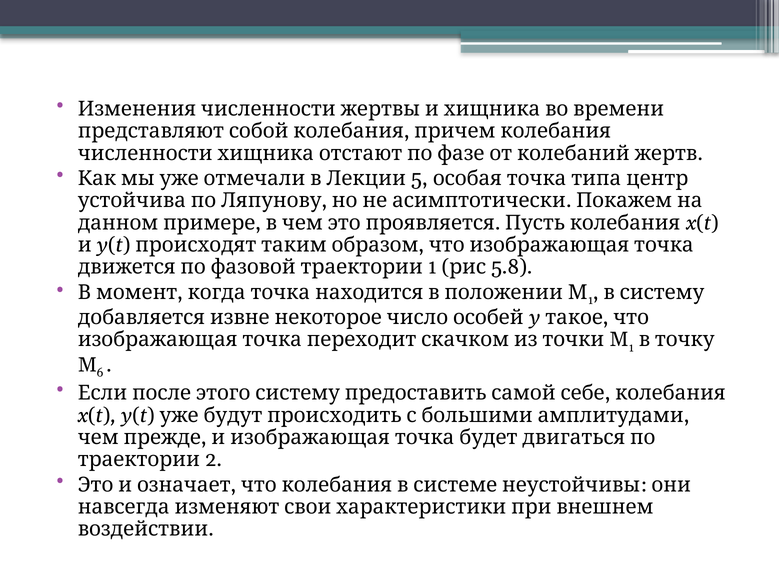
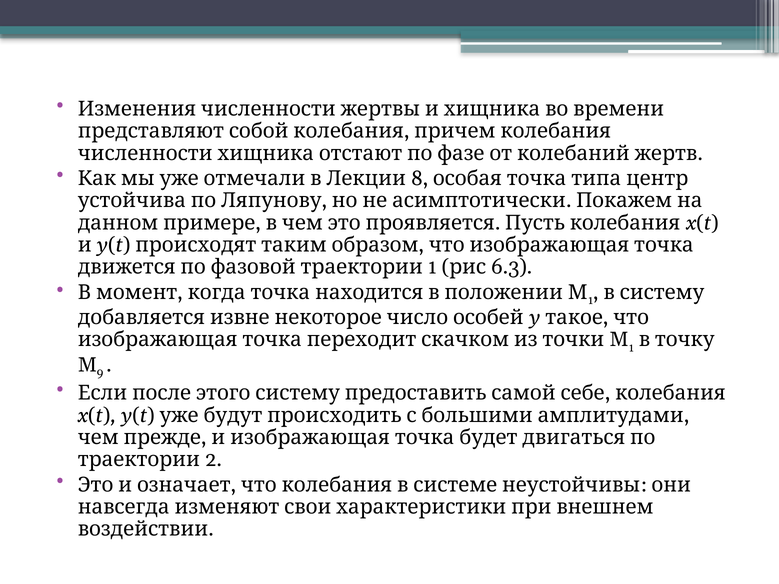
5: 5 -> 8 (420, 178)
5.8: 5.8 -> 6.3 (512, 267)
6: 6 -> 9 (100, 373)
